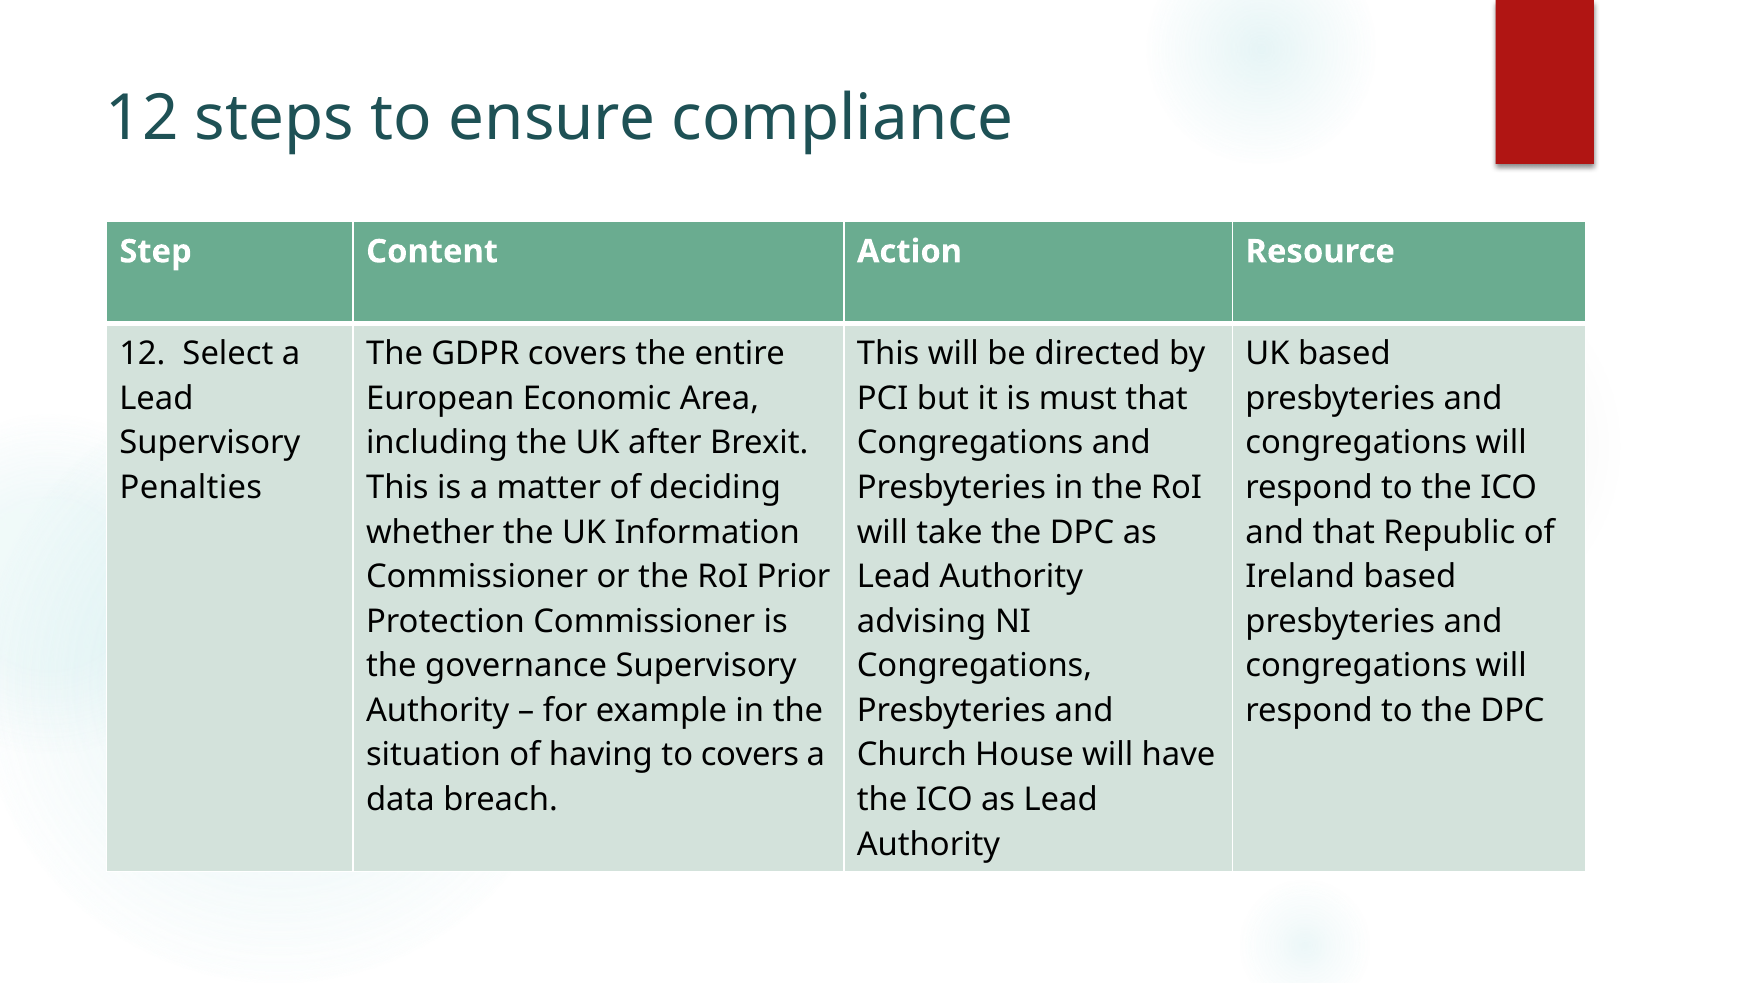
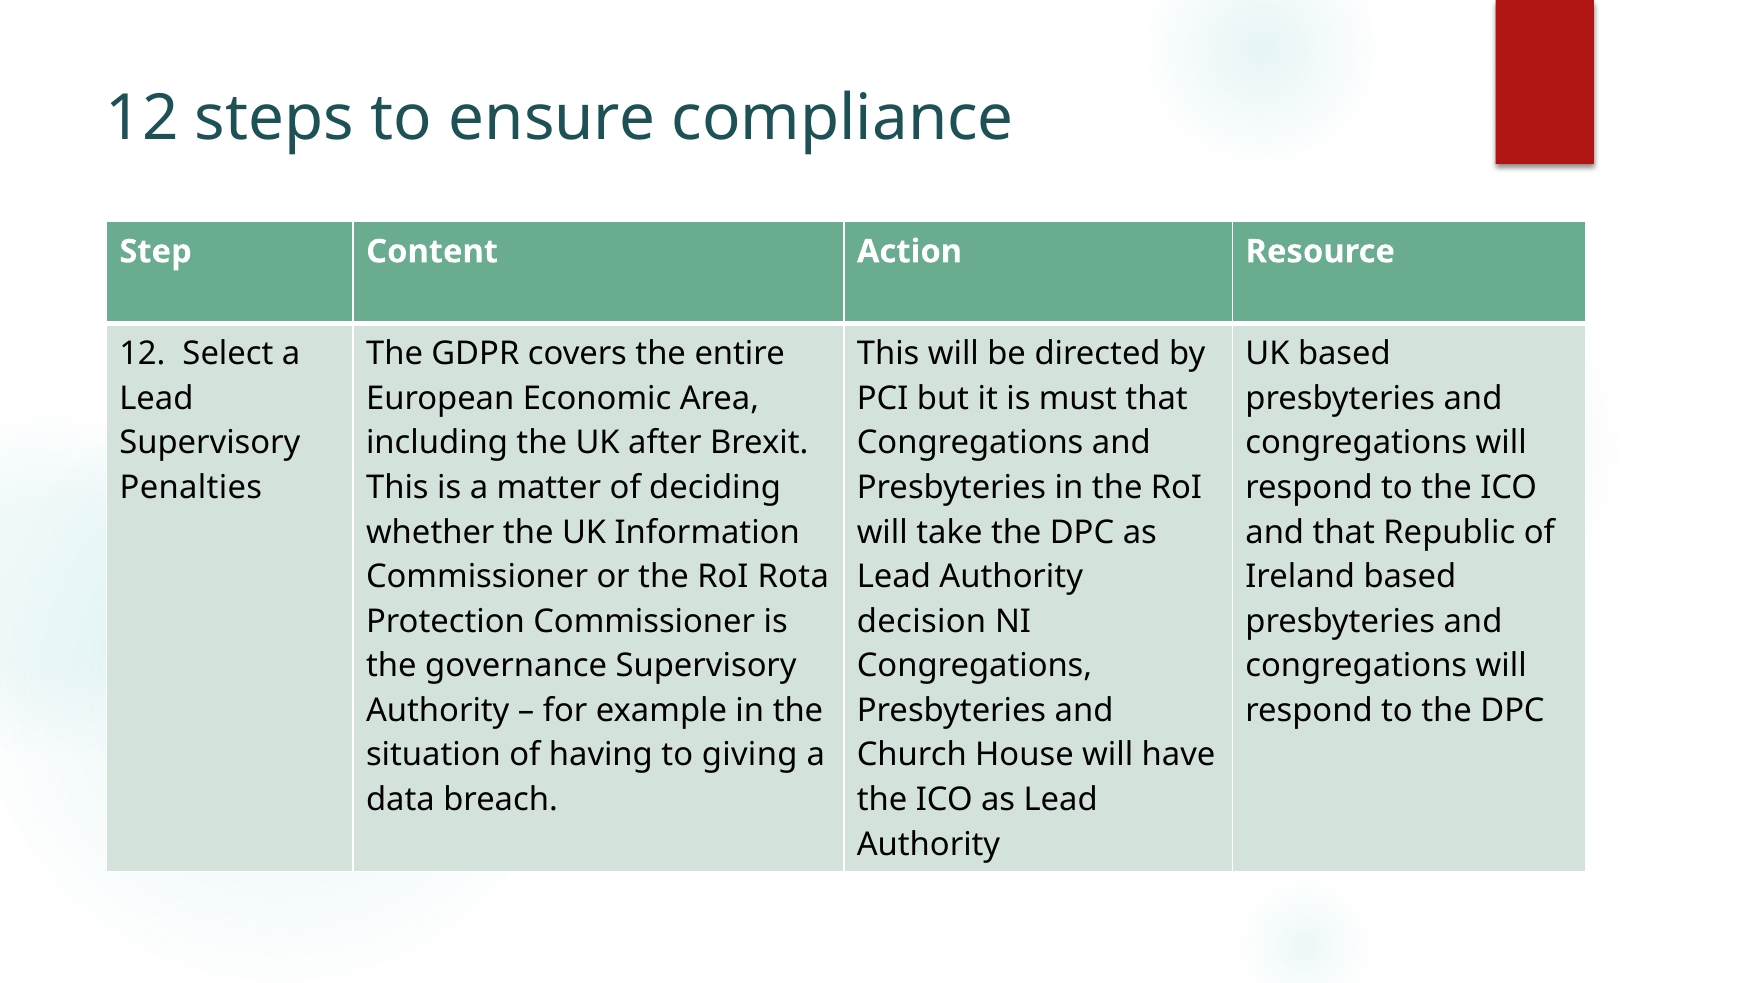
Prior: Prior -> Rota (793, 577)
advising: advising -> decision (922, 621)
to covers: covers -> giving (750, 755)
